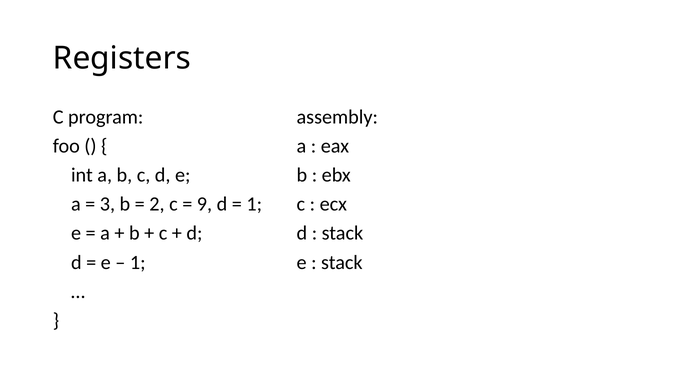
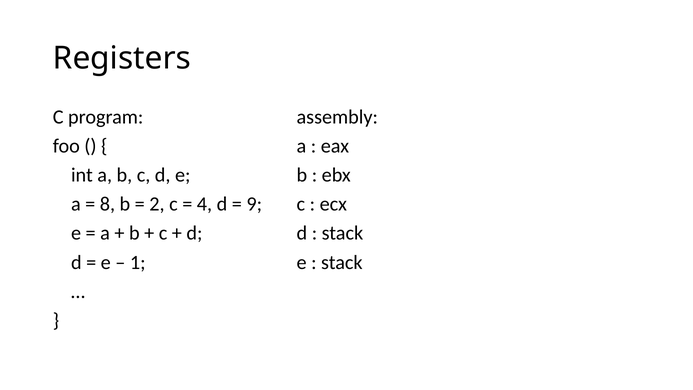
3: 3 -> 8 (107, 204)
9: 9 -> 4 (205, 204)
1: 1 -> 9 (254, 204)
